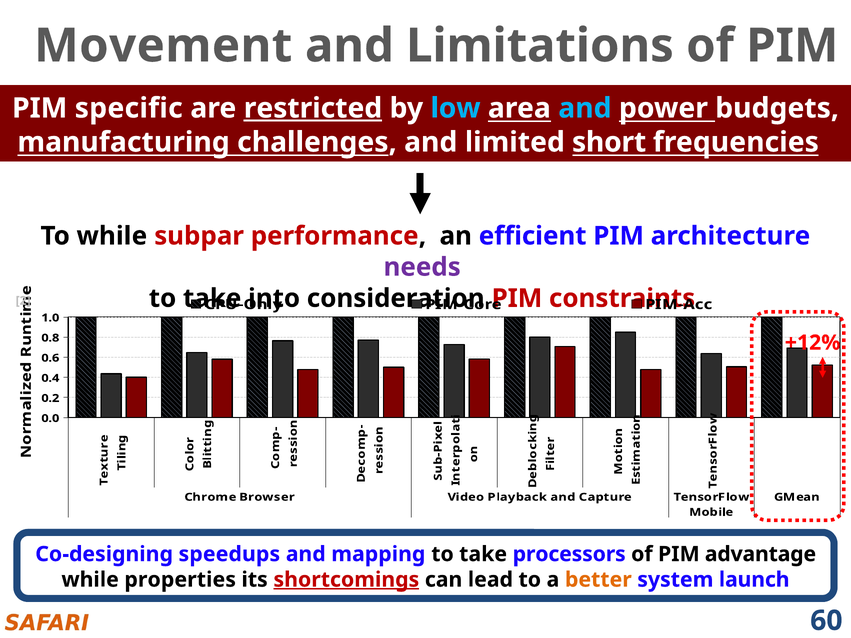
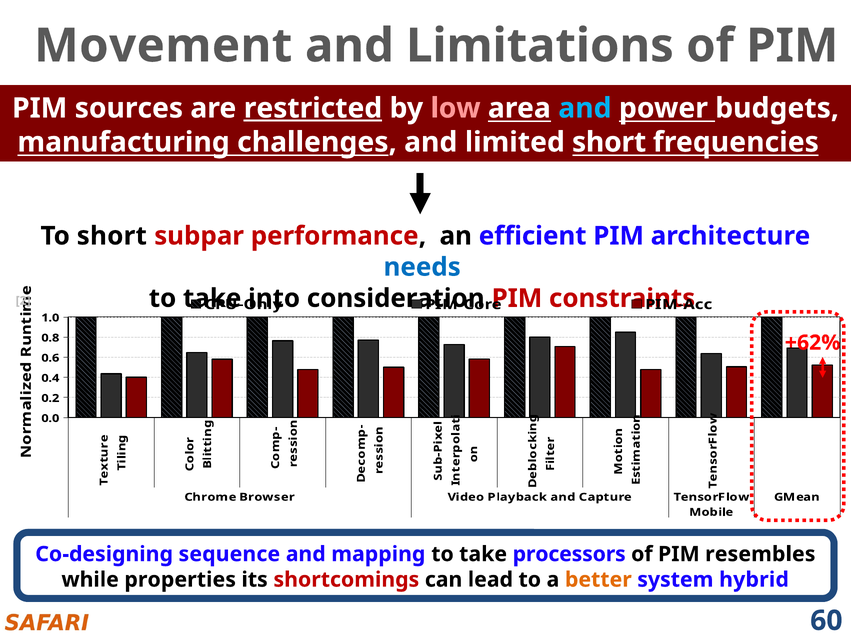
specific: specific -> sources (129, 108)
low colour: light blue -> pink (455, 108)
To while: while -> short (112, 236)
needs colour: purple -> blue (422, 267)
+12%: +12% -> +62% (813, 343)
speedups: speedups -> sequence (229, 554)
advantage: advantage -> resembles (760, 554)
shortcomings underline: present -> none (346, 580)
launch: launch -> hybrid (754, 580)
